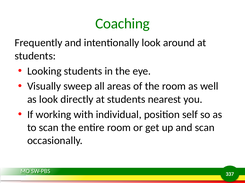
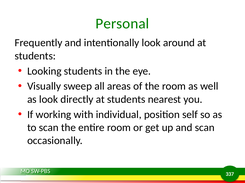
Coaching: Coaching -> Personal (122, 24)
